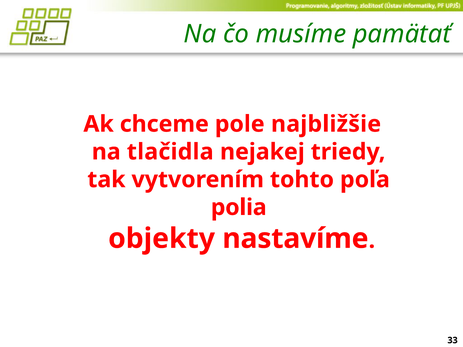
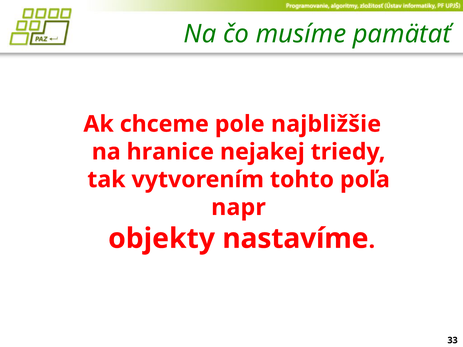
tlačidla: tlačidla -> hranice (170, 152)
polia: polia -> napr (239, 207)
